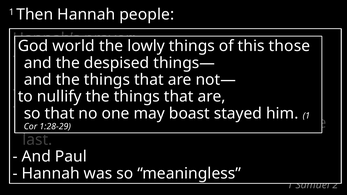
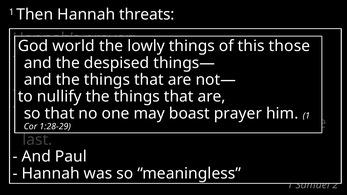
people: people -> threats (147, 15)
stayed: stayed -> prayer (238, 114)
